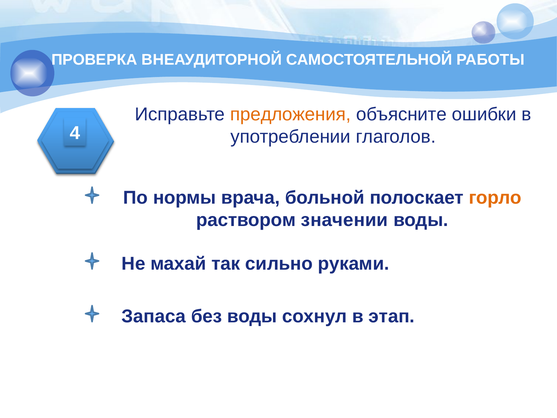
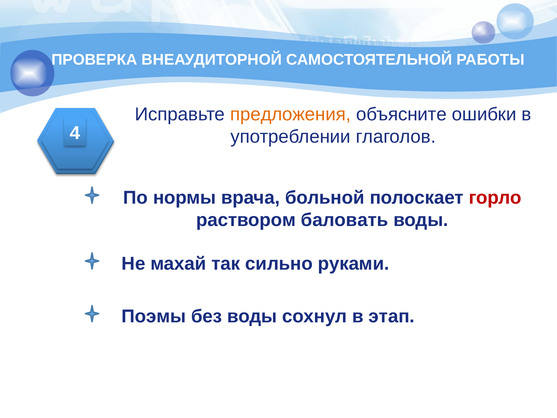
горло colour: orange -> red (495, 198)
значении: значении -> баловать (345, 220)
Запаса: Запаса -> Поэмы (154, 316)
